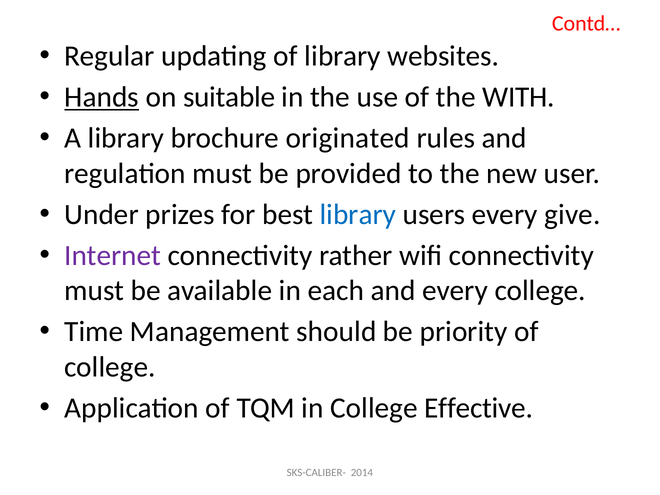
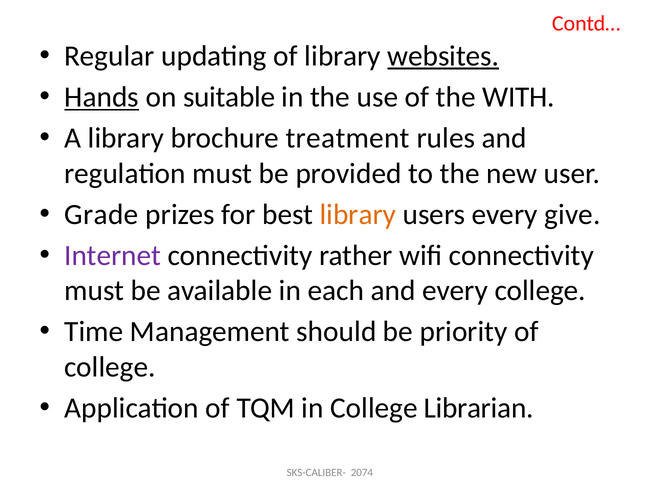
websites underline: none -> present (443, 56)
originated: originated -> treatment (348, 138)
Under: Under -> Grade (101, 214)
library colour: blue -> orange (358, 214)
Effective: Effective -> Librarian (479, 408)
2014: 2014 -> 2074 (362, 473)
